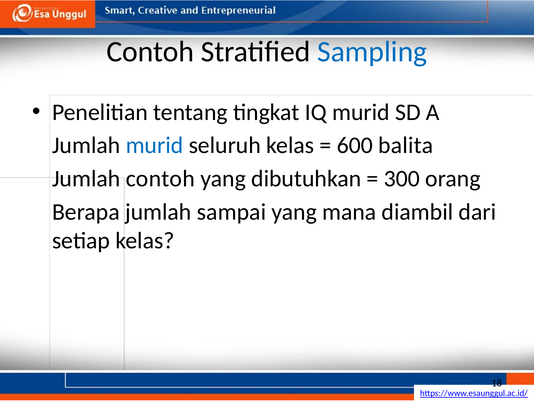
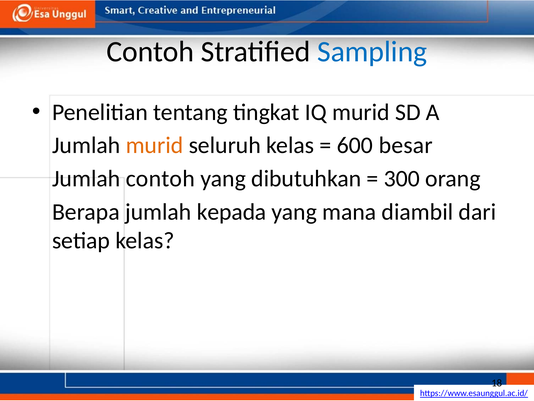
murid colour: blue -> orange (155, 145)
balita: balita -> besar (406, 145)
sampai: sampai -> kepada (232, 212)
